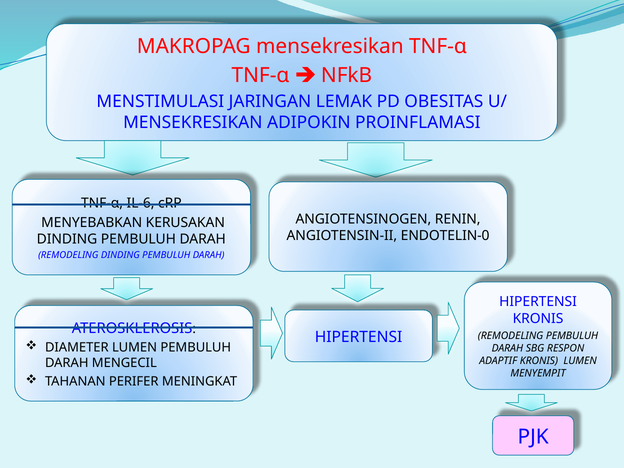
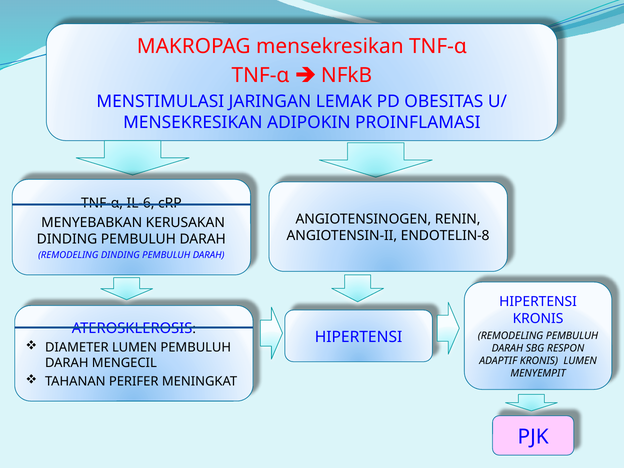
ENDOTELIN-0: ENDOTELIN-0 -> ENDOTELIN-8 (445, 236)
